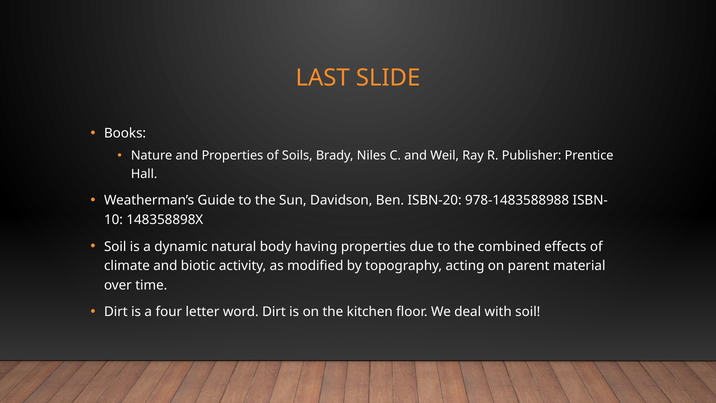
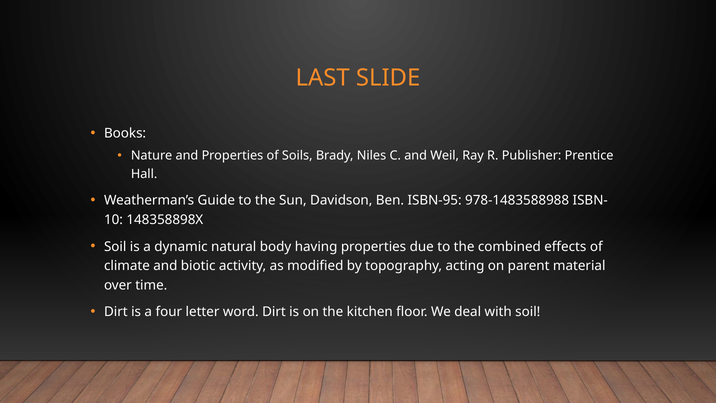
ISBN-20: ISBN-20 -> ISBN-95 (435, 200)
